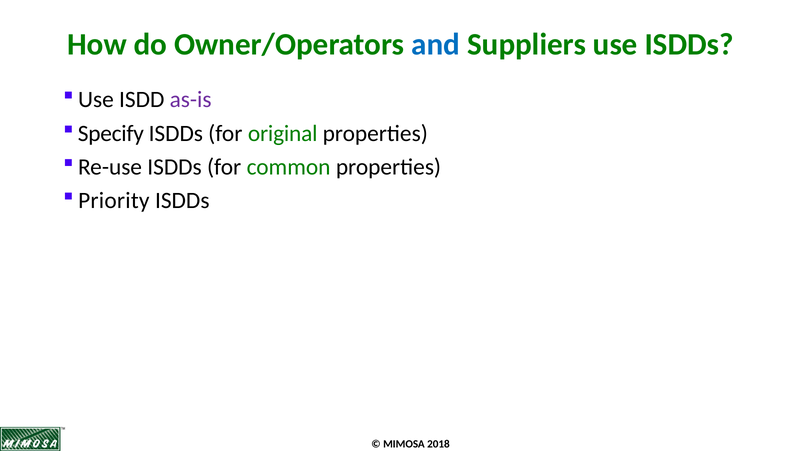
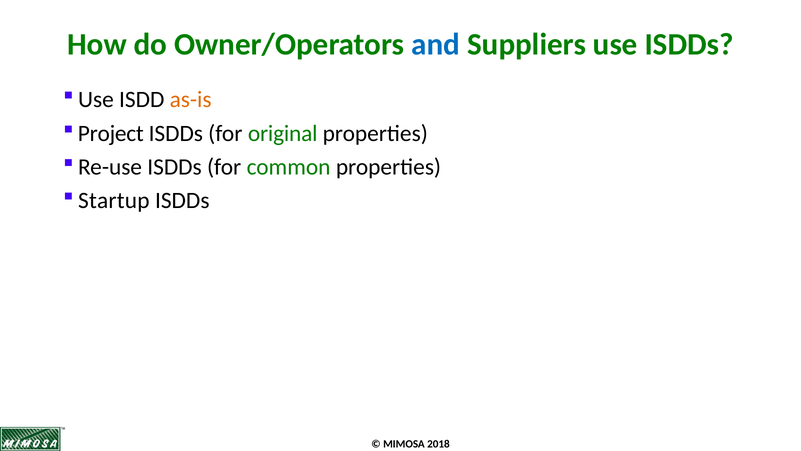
as-is colour: purple -> orange (191, 100)
Specify: Specify -> Project (111, 133)
Priority: Priority -> Startup (114, 200)
